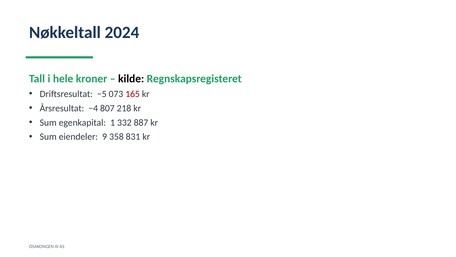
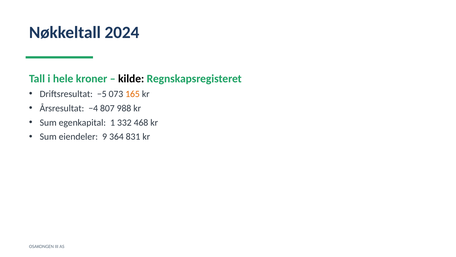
165 colour: red -> orange (133, 94)
218: 218 -> 988 (124, 108)
887: 887 -> 468 (141, 122)
358: 358 -> 364 (116, 137)
